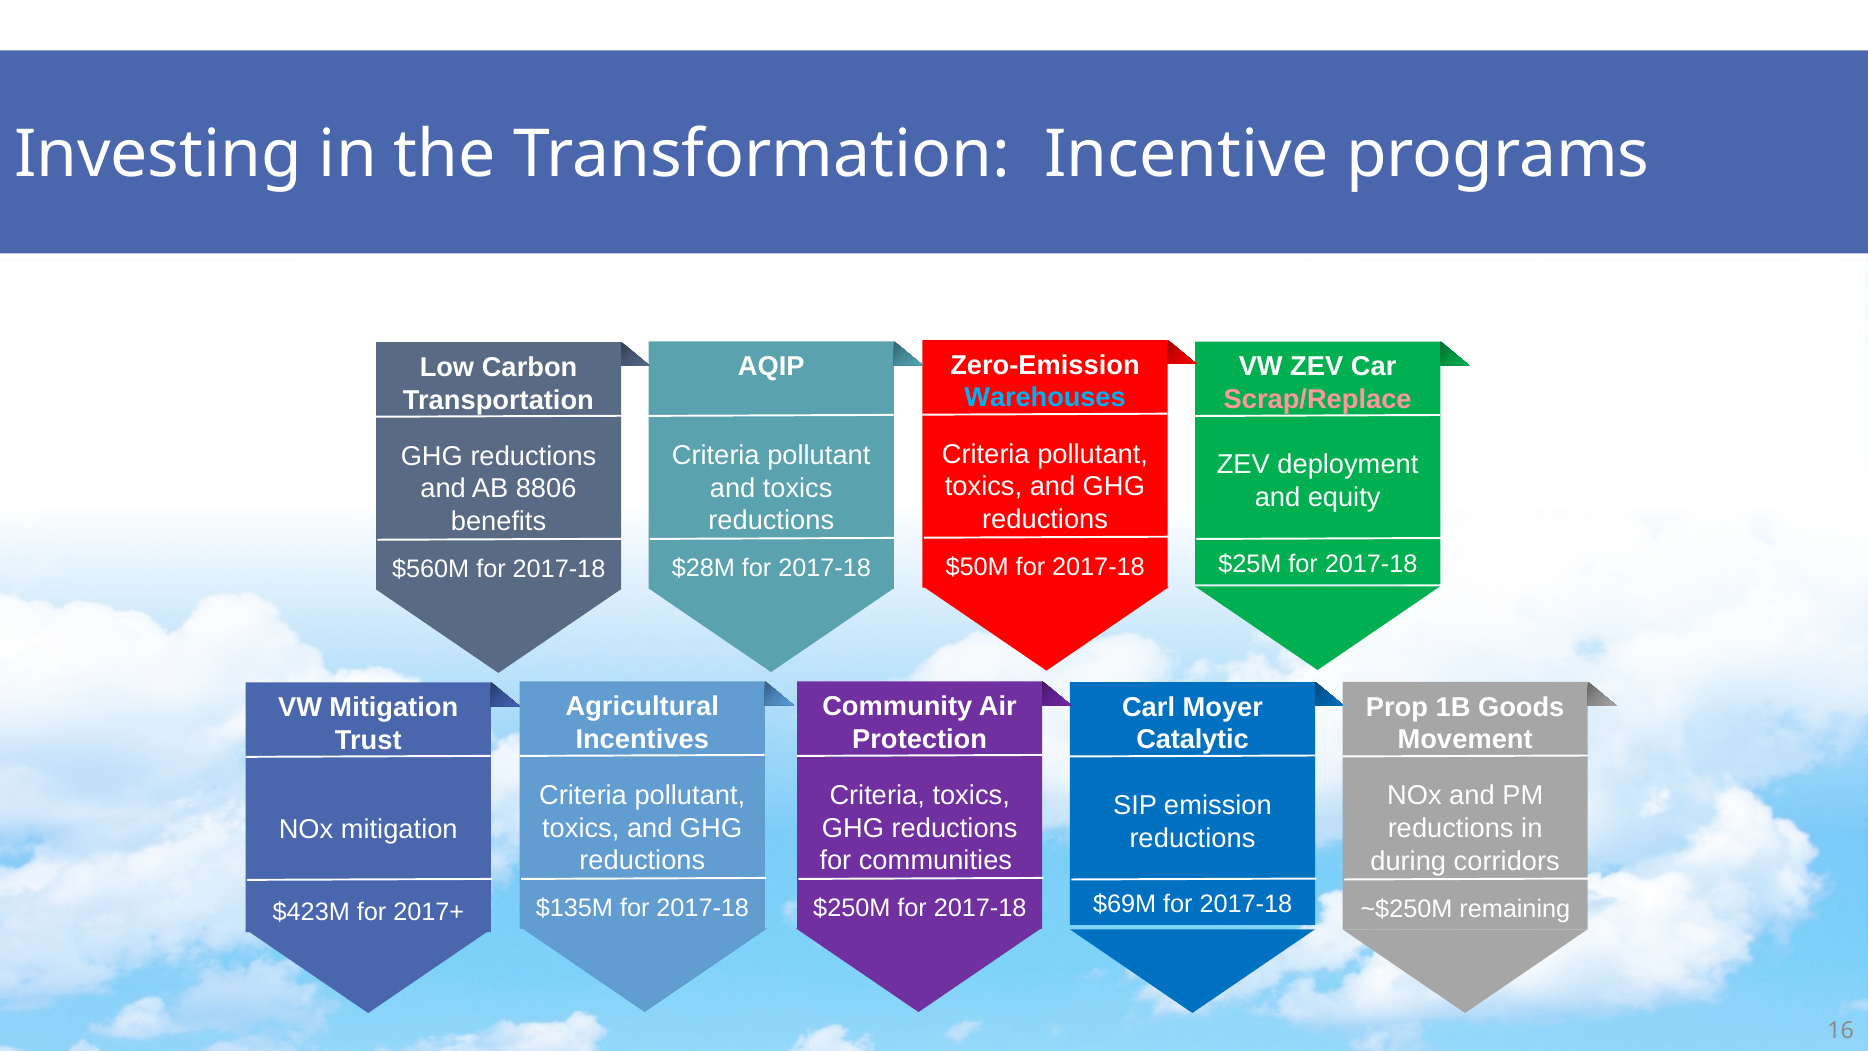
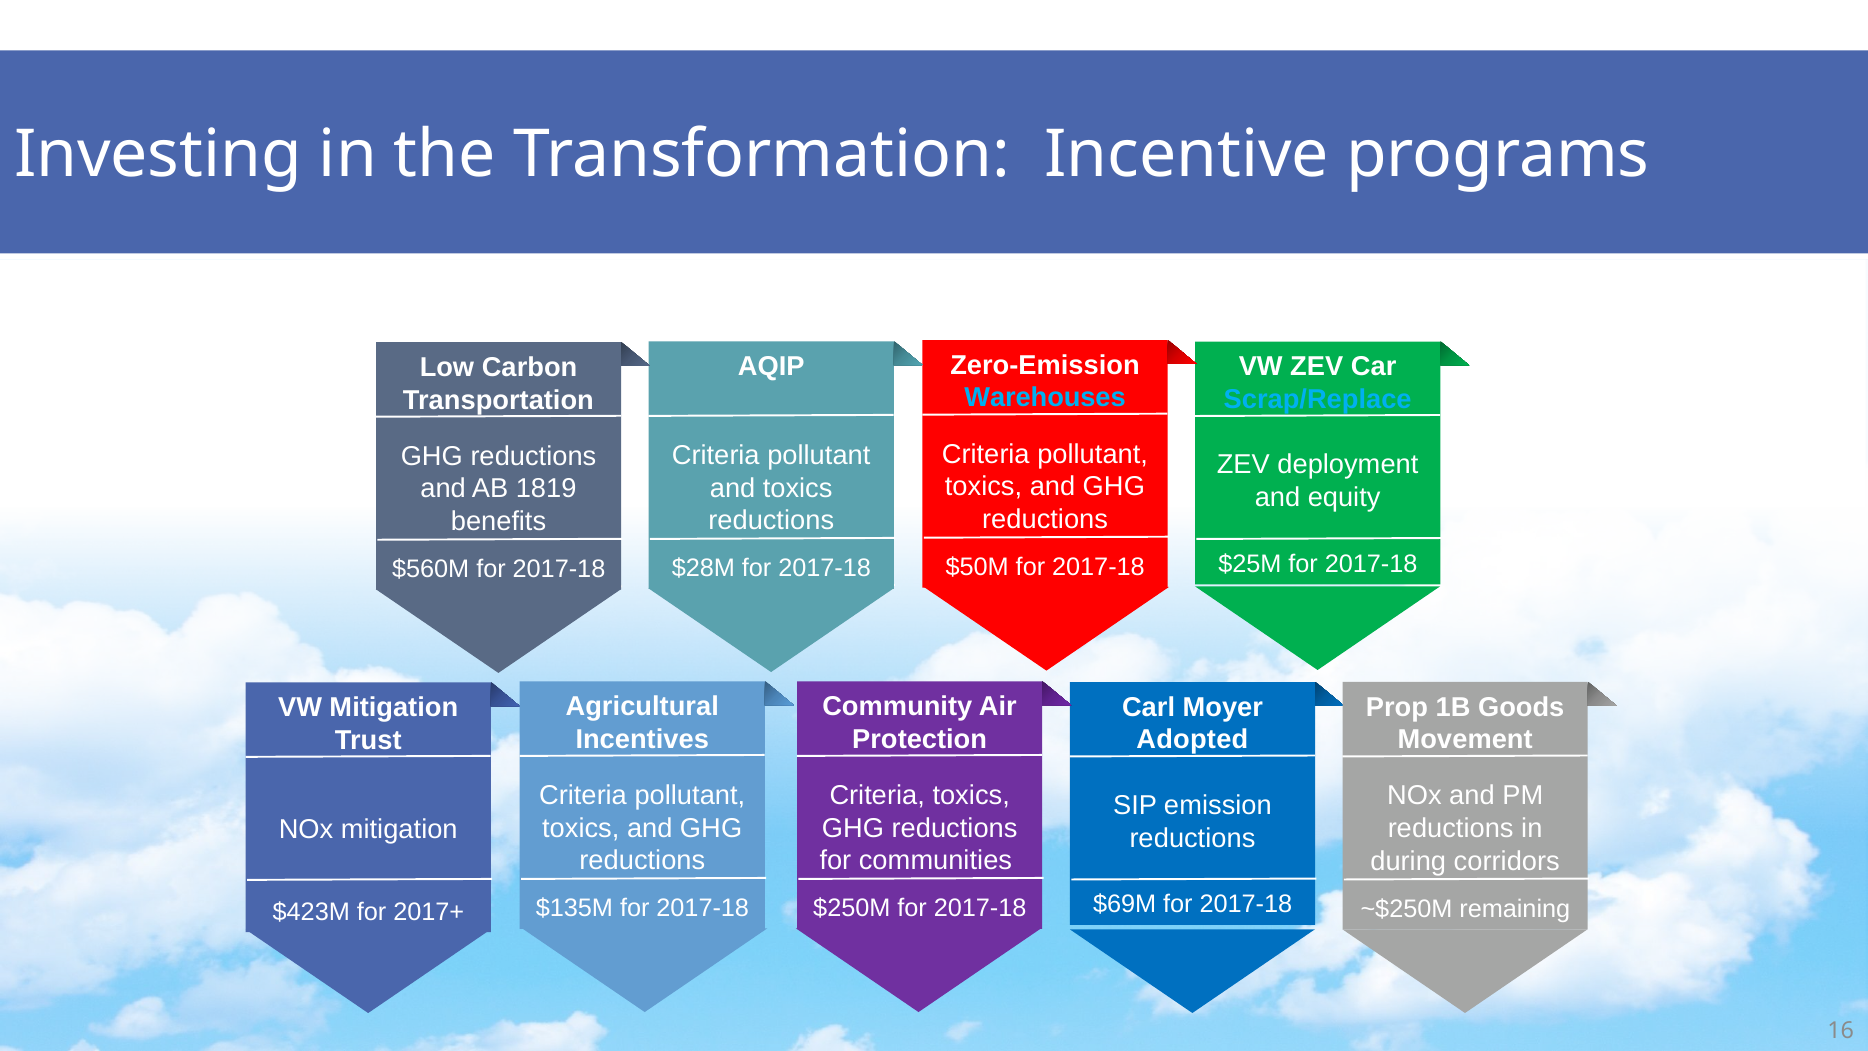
Scrap/Replace colour: pink -> light blue (1318, 399)
8806: 8806 -> 1819 (546, 489)
Catalytic: Catalytic -> Adopted (1192, 740)
